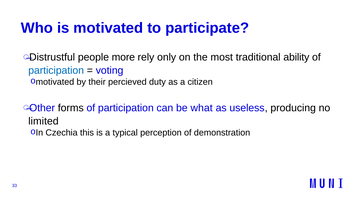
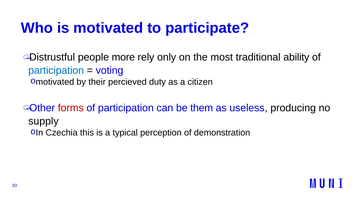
forms colour: black -> red (71, 108)
what: what -> them (202, 108)
limited: limited -> supply (43, 121)
